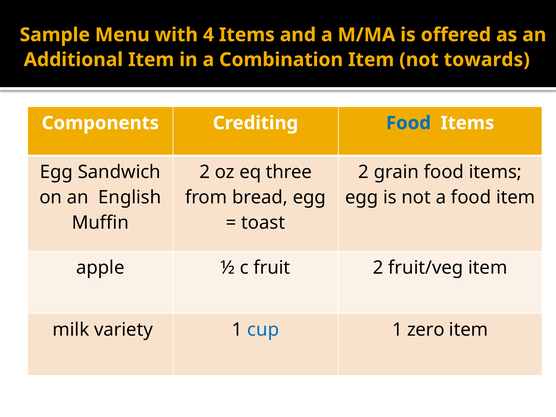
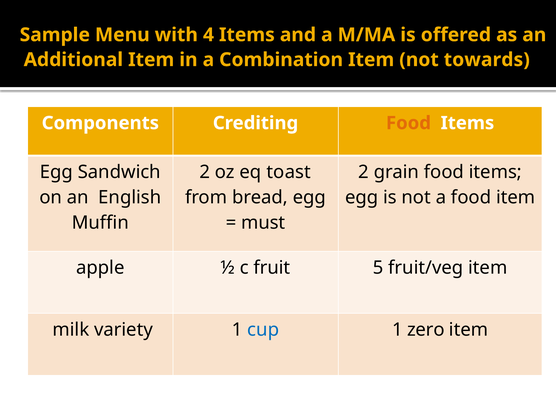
Food colour: blue -> orange (408, 123)
three: three -> toast (289, 172)
toast: toast -> must (263, 223)
fruit 2: 2 -> 5 (378, 268)
